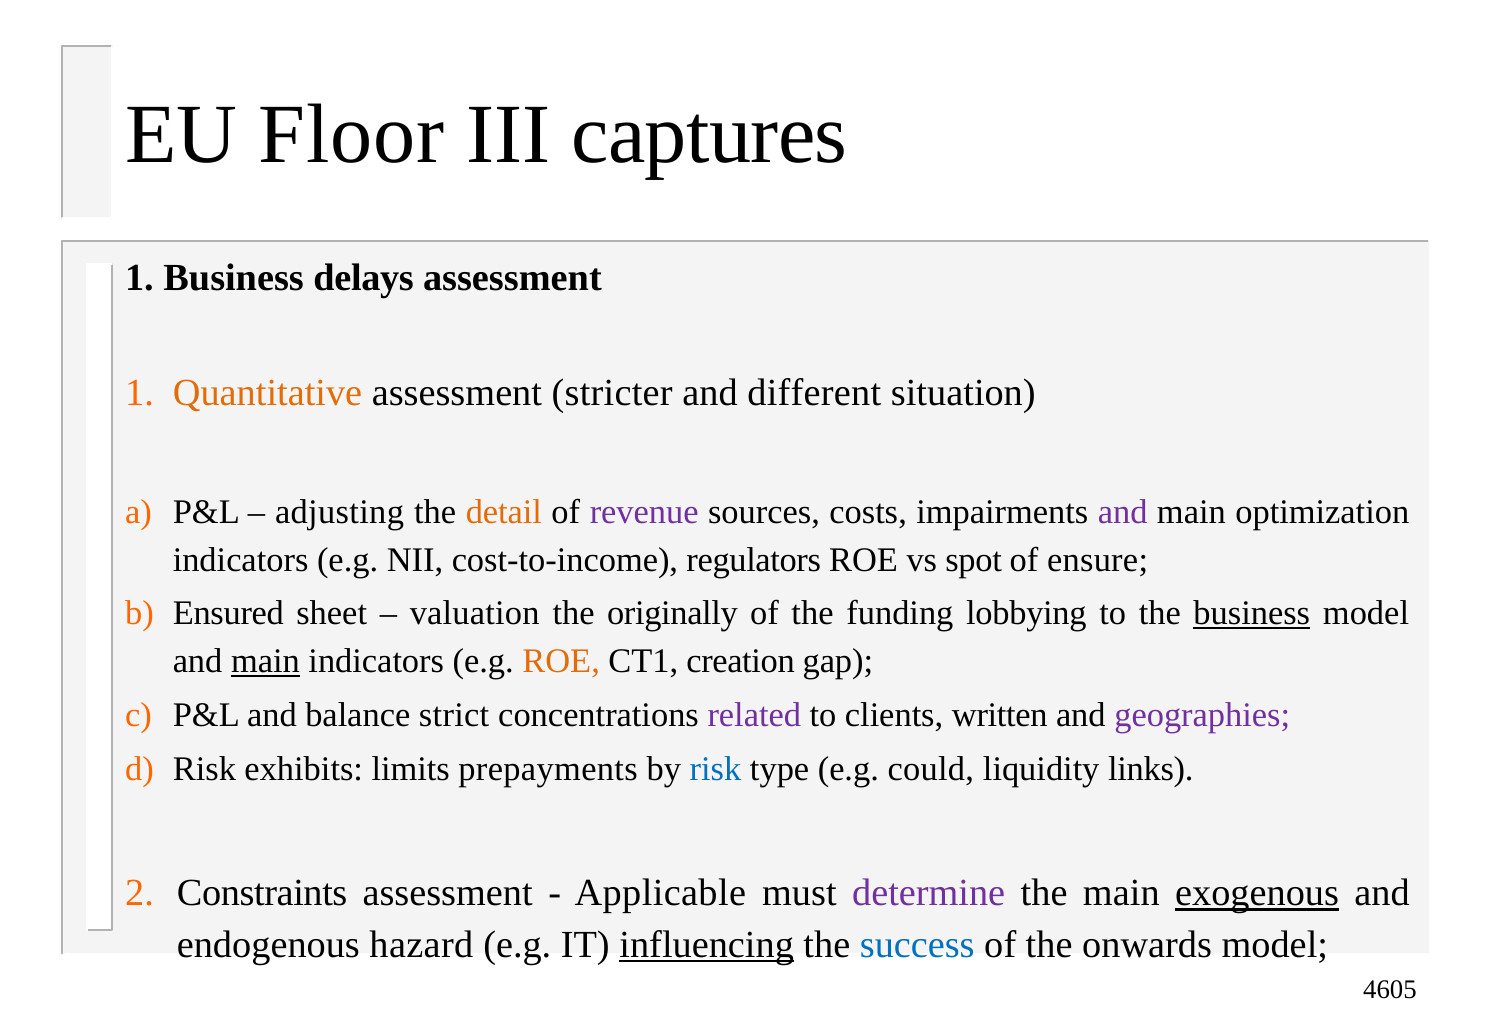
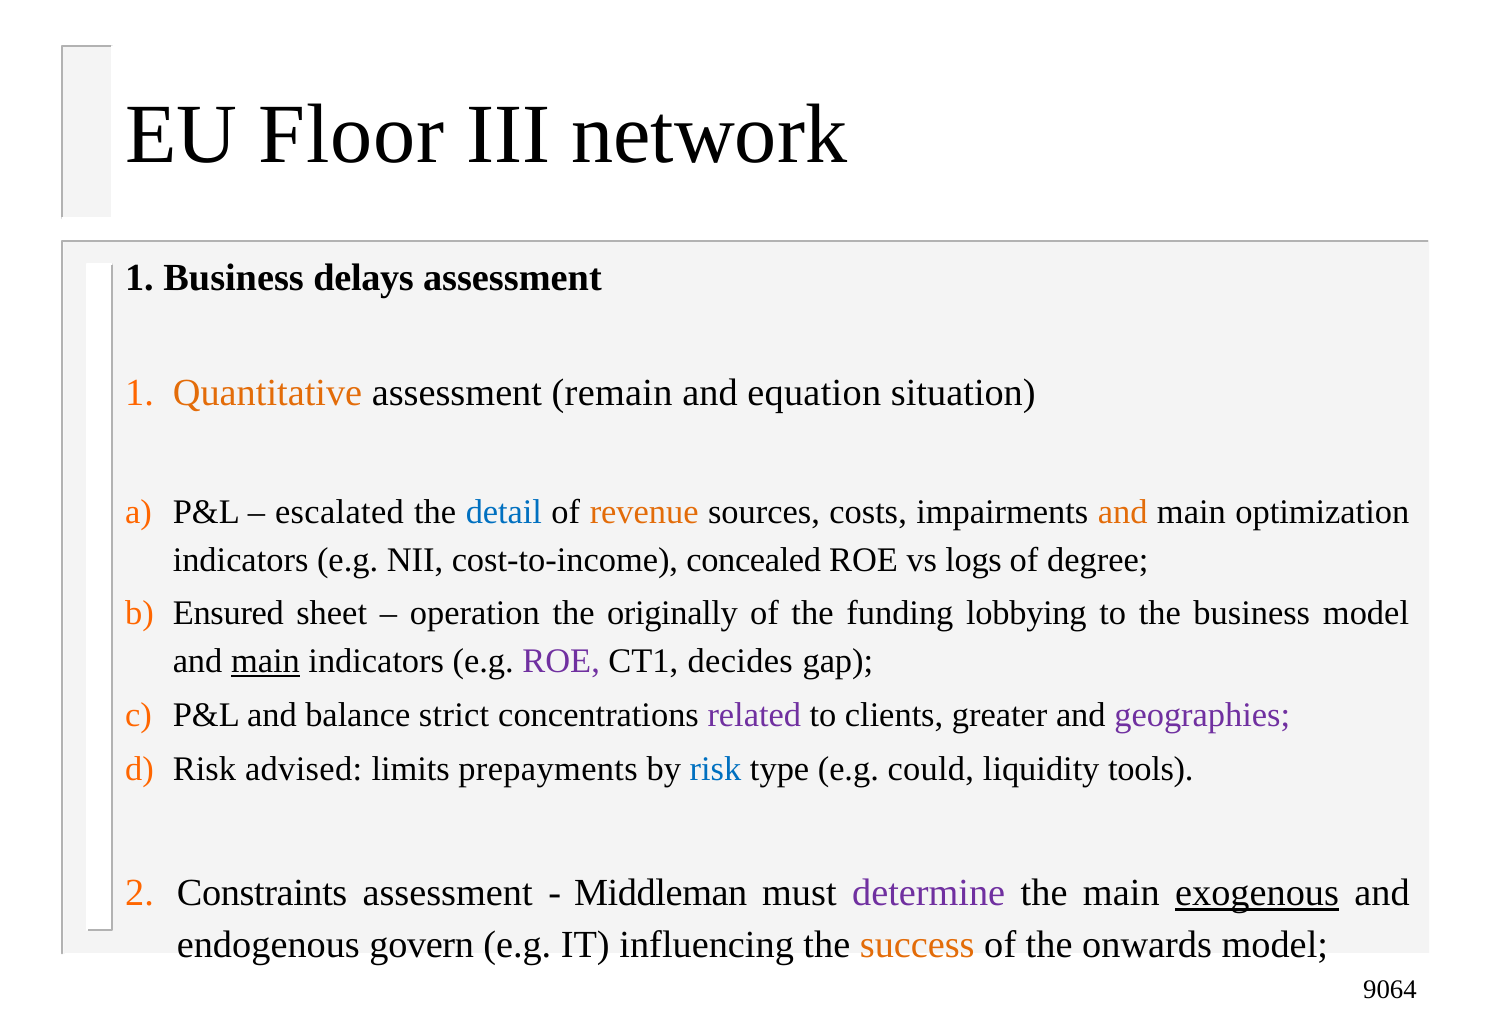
captures: captures -> network (709, 135)
stricter: stricter -> remain (612, 393)
different: different -> equation (814, 393)
adjusting: adjusting -> escalated (340, 512)
detail colour: orange -> blue (504, 512)
revenue colour: purple -> orange (644, 512)
and colour: purple -> orange (1123, 512)
regulators: regulators -> concealed (754, 560)
spot: spot -> logs (974, 560)
ensure: ensure -> degree (1098, 560)
valuation: valuation -> operation (475, 613)
business underline: present -> none (1252, 613)
ROE colour: orange -> purple (561, 661)
creation: creation -> decides (740, 661)
written: written -> greater (1000, 715)
exhibits: exhibits -> advised (304, 768)
links: links -> tools (1151, 768)
Applicable: Applicable -> Middleman (661, 893)
hazard: hazard -> govern (422, 944)
influencing underline: present -> none (707, 944)
success colour: blue -> orange (917, 944)
4605: 4605 -> 9064 (1390, 989)
